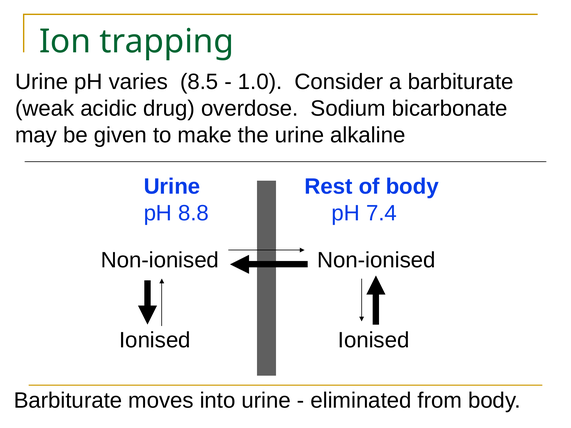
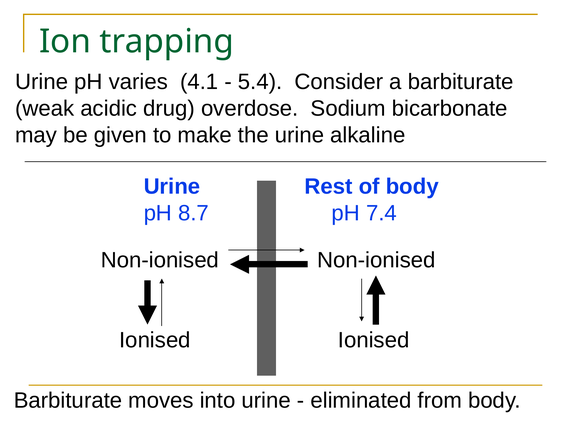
8.5: 8.5 -> 4.1 (199, 82)
1.0: 1.0 -> 5.4 (260, 82)
8.8: 8.8 -> 8.7 (194, 213)
